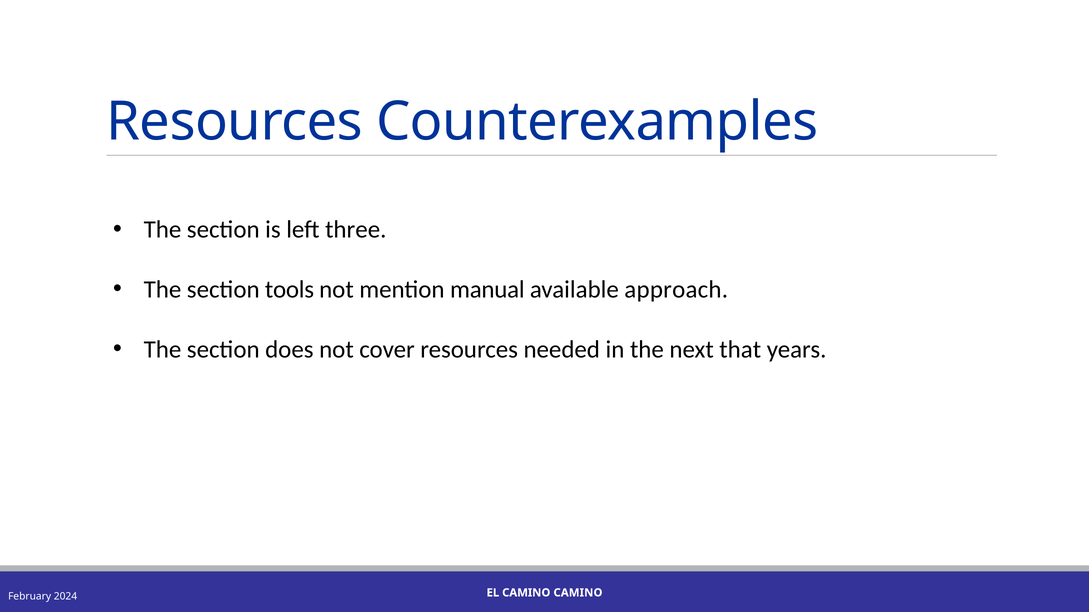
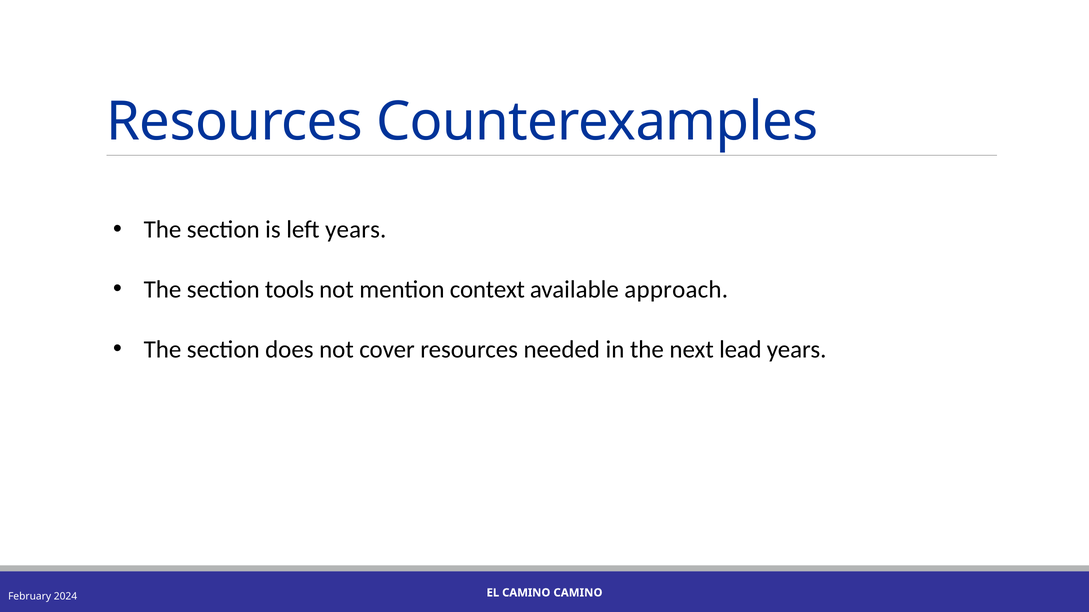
left three: three -> years (356, 230)
manual: manual -> context (487, 290)
that: that -> lead (740, 350)
